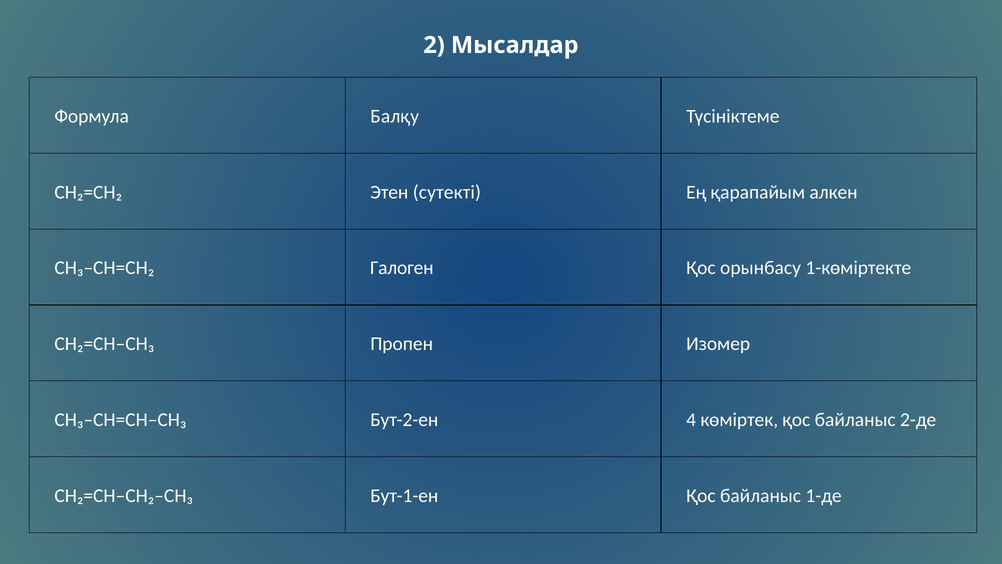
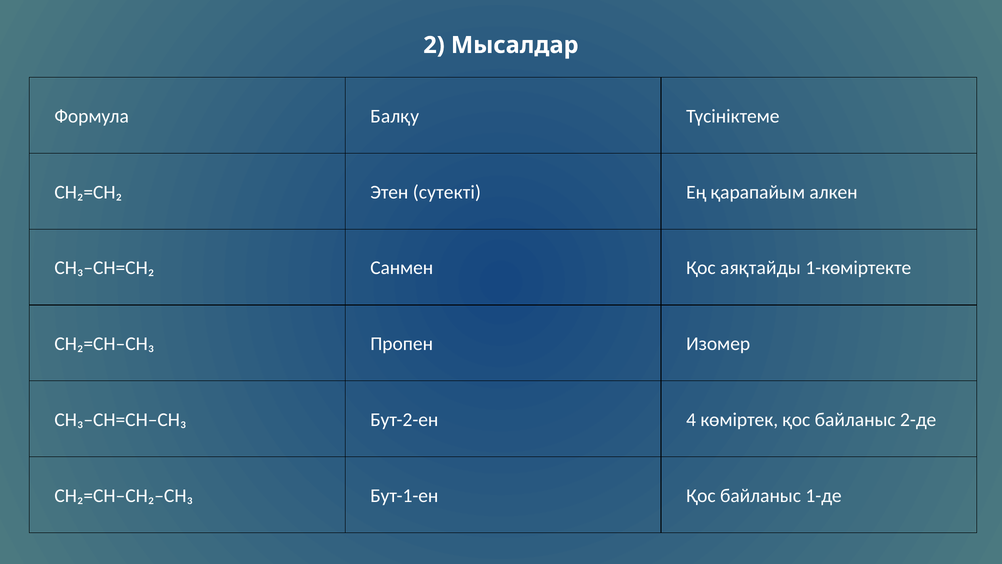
Галоген: Галоген -> Санмен (402, 268)
орынбасу: орынбасу -> аяқтайды (760, 268)
